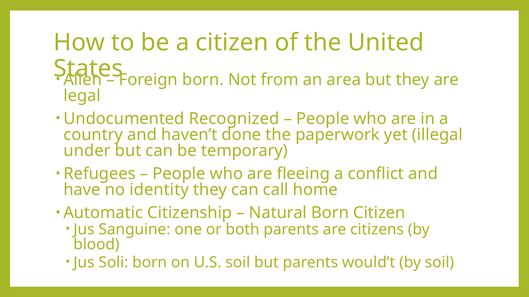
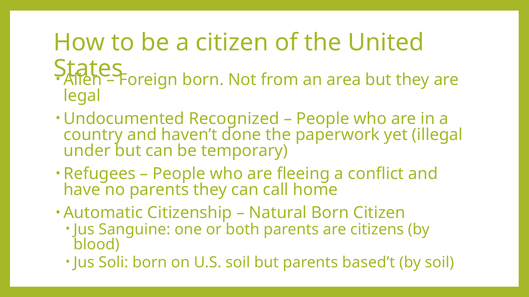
no identity: identity -> parents (159, 190)
would’t: would’t -> based’t (369, 263)
